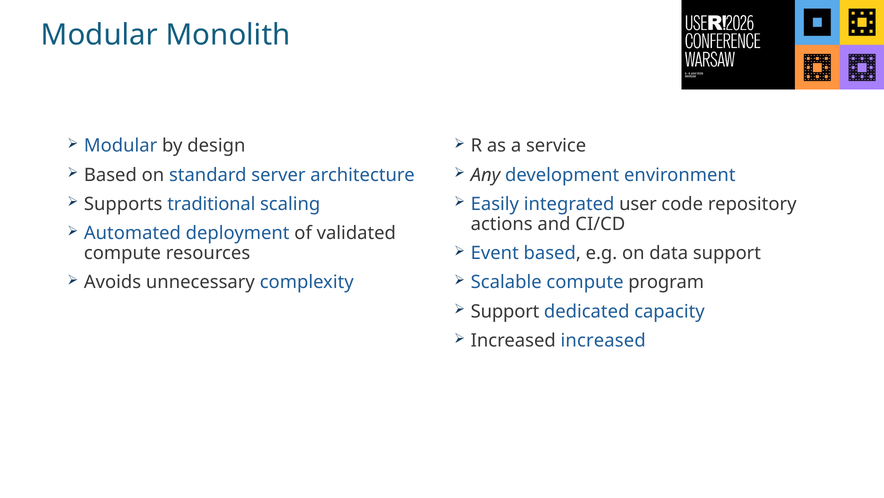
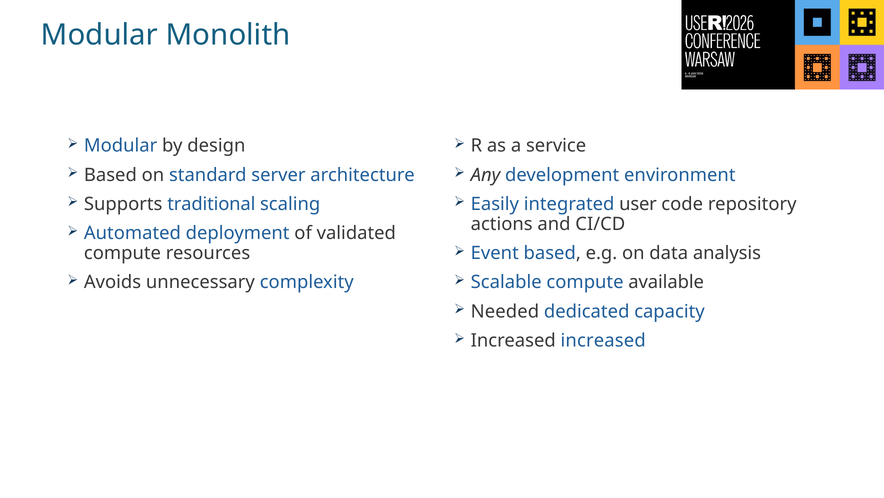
data support: support -> analysis (727, 253)
program: program -> available (666, 282)
Support: Support -> Needed (505, 311)
